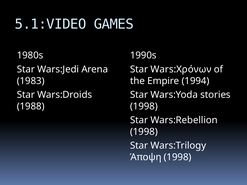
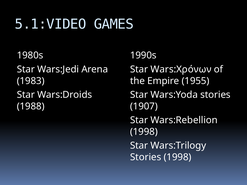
1994: 1994 -> 1955 (196, 81)
1998: 1998 -> 1907 (144, 106)
Άποψη: Άποψη -> Stories (146, 157)
